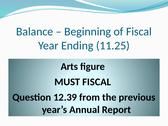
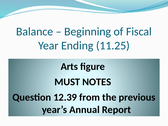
MUST FISCAL: FISCAL -> NOTES (97, 82)
